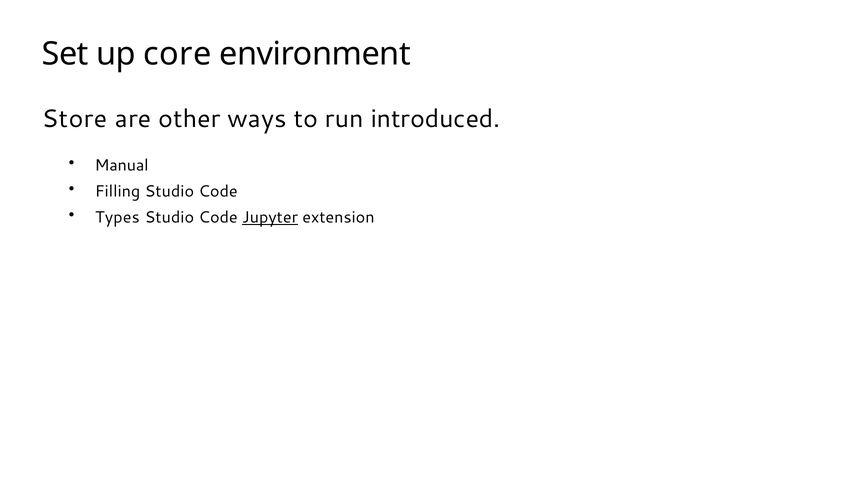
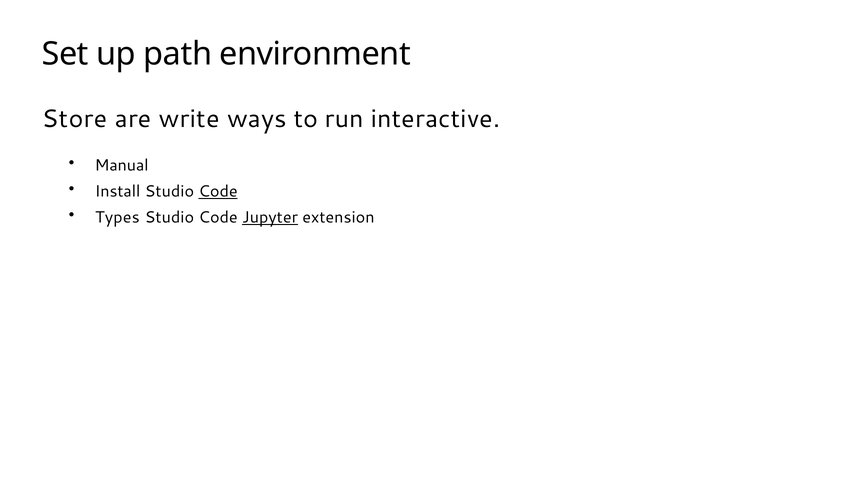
core: core -> path (178, 54)
other: other -> write (189, 119)
introduced: introduced -> interactive (435, 119)
Filling: Filling -> Install (118, 191)
Code underline: none -> present (218, 191)
